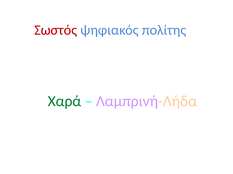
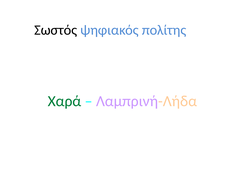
Σωστός colour: red -> black (56, 30)
